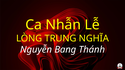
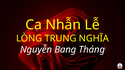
Thánh: Thánh -> Tháng (92, 50)
